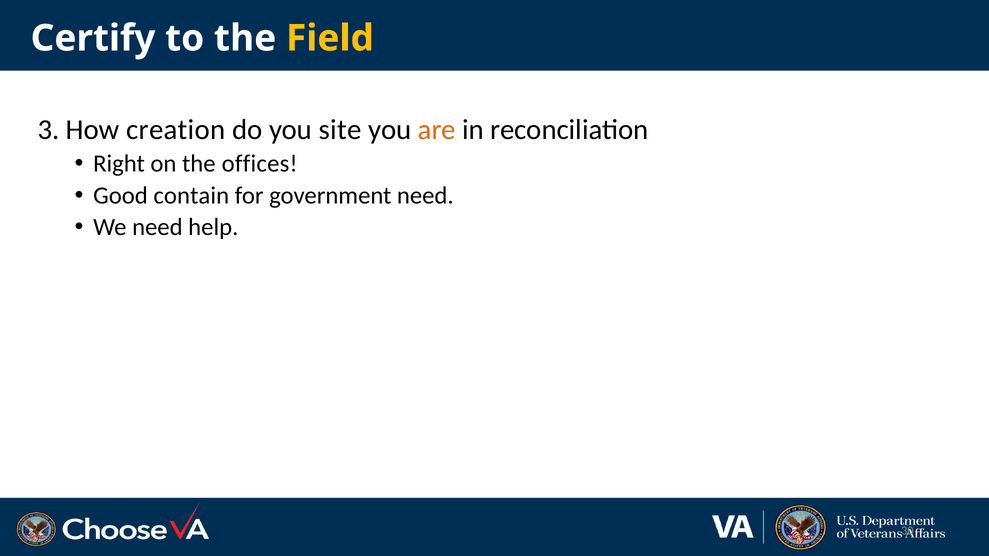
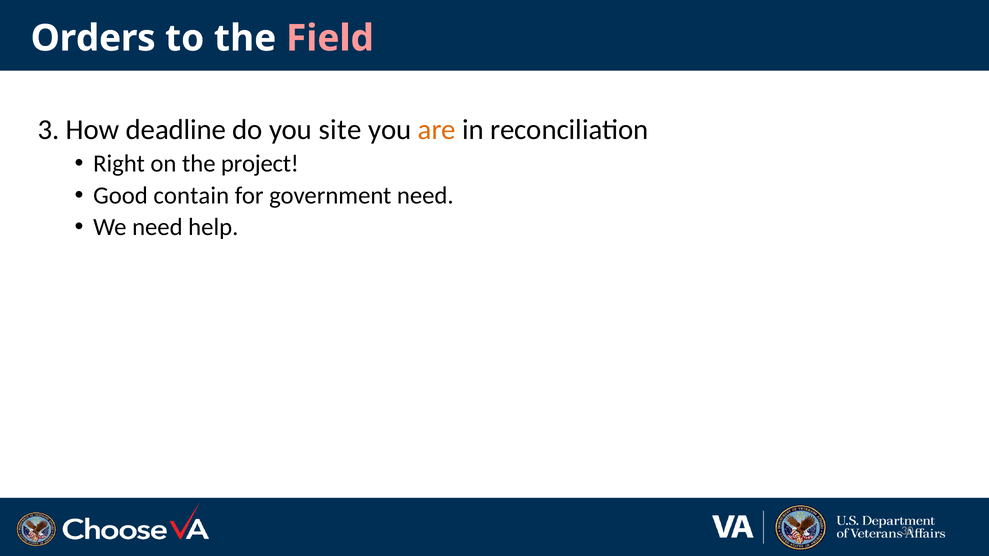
Certify: Certify -> Orders (93, 38)
Field colour: yellow -> pink (330, 38)
creation: creation -> deadline (176, 130)
offices: offices -> project (260, 164)
